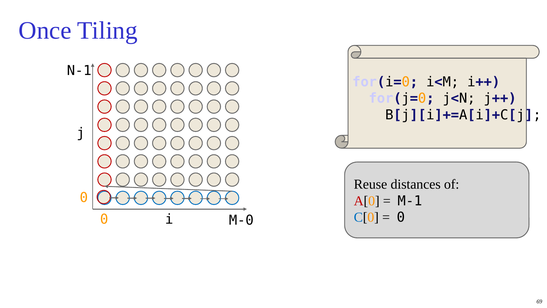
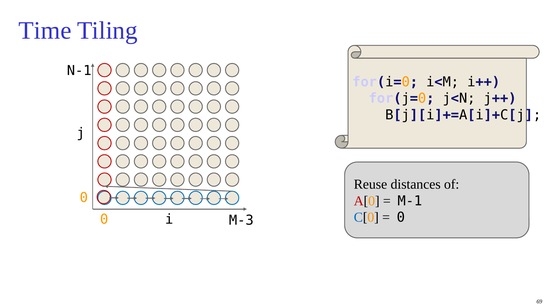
Once: Once -> Time (45, 30)
M-0: M-0 -> M-3 (241, 220)
